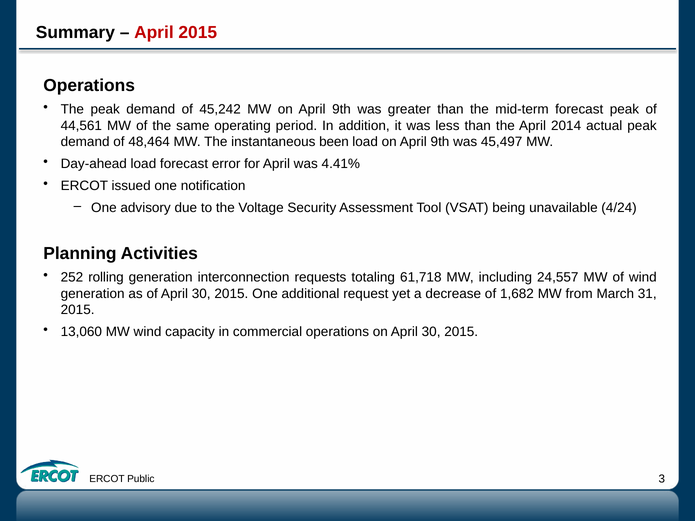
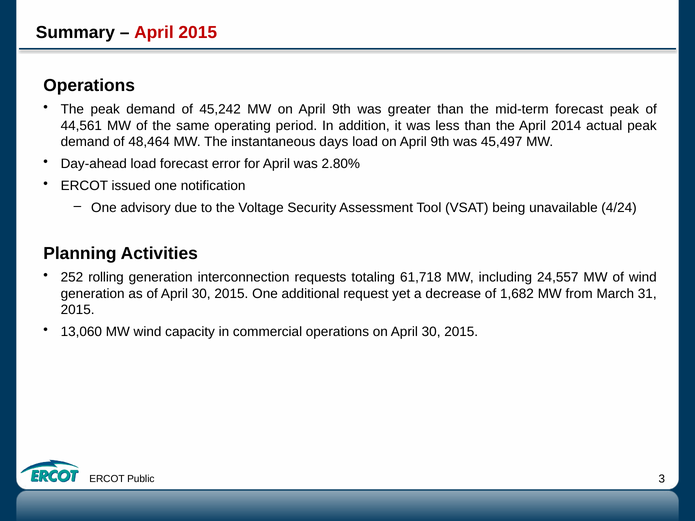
been: been -> days (334, 142)
4.41%: 4.41% -> 2.80% (341, 164)
